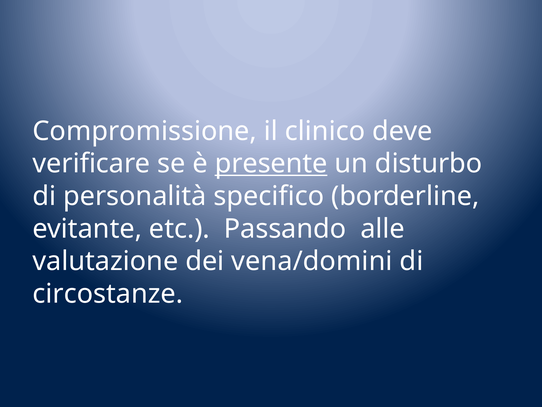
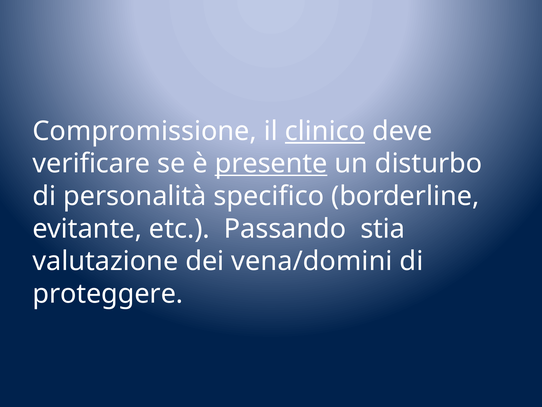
clinico underline: none -> present (325, 131)
alle: alle -> stia (383, 229)
circostanze: circostanze -> proteggere (108, 294)
